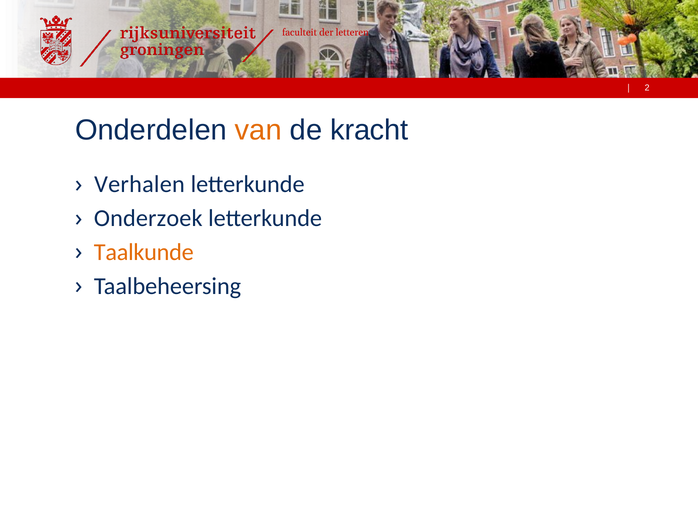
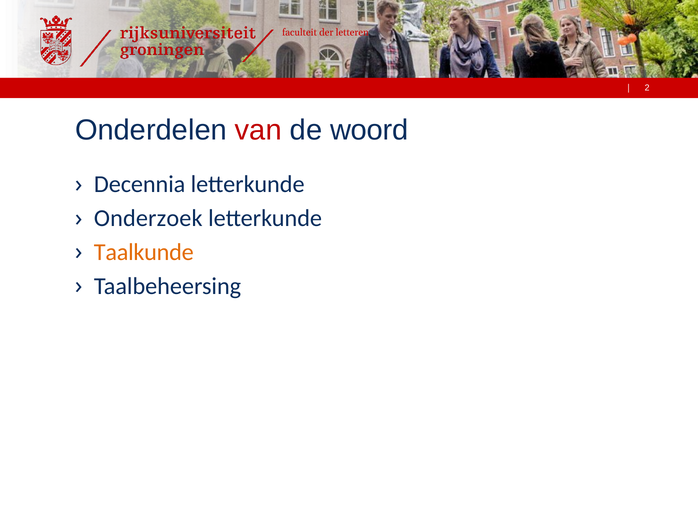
van colour: orange -> red (258, 130)
kracht: kracht -> woord (369, 130)
Verhalen: Verhalen -> Decennia (140, 184)
